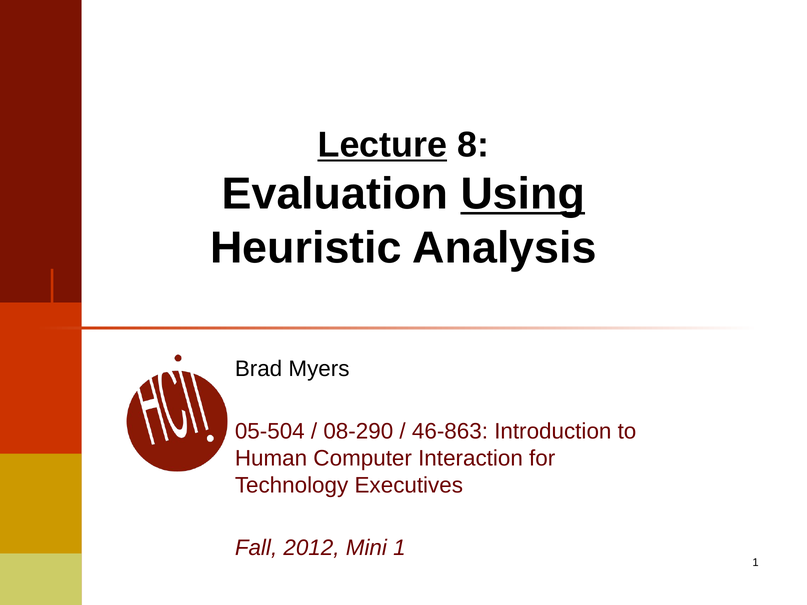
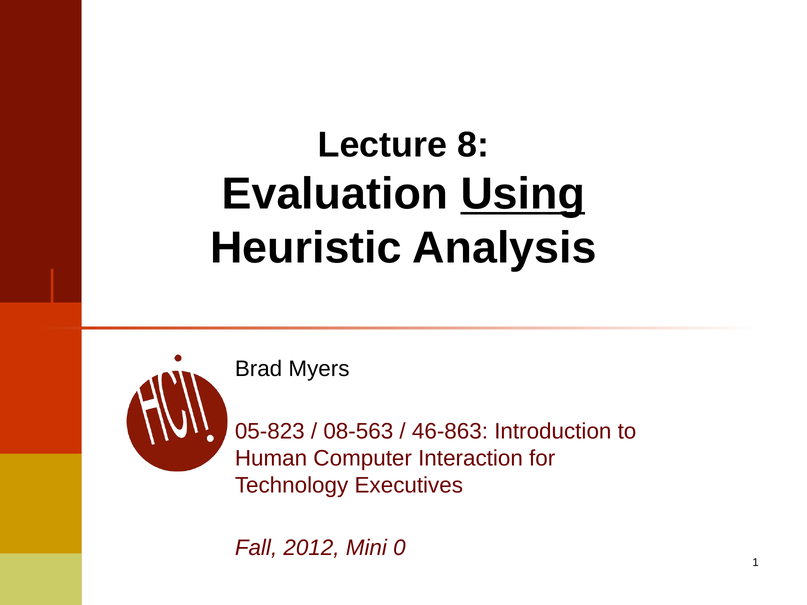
Lecture underline: present -> none (382, 145)
05-504: 05-504 -> 05-823 (270, 432)
08-290: 08-290 -> 08-563 (358, 432)
Mini 1: 1 -> 0 (399, 548)
